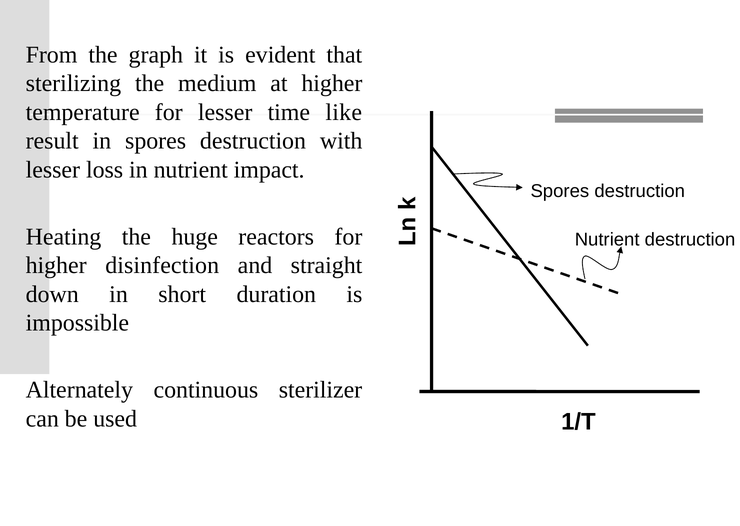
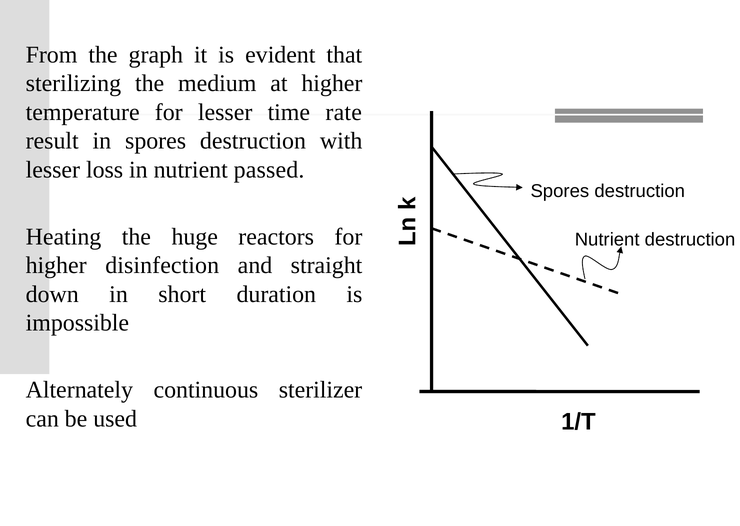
like: like -> rate (344, 112)
impact: impact -> passed (269, 170)
